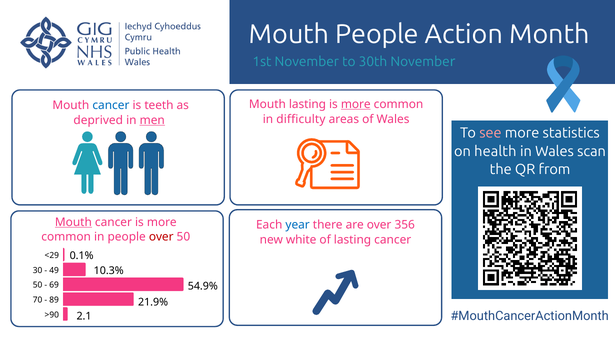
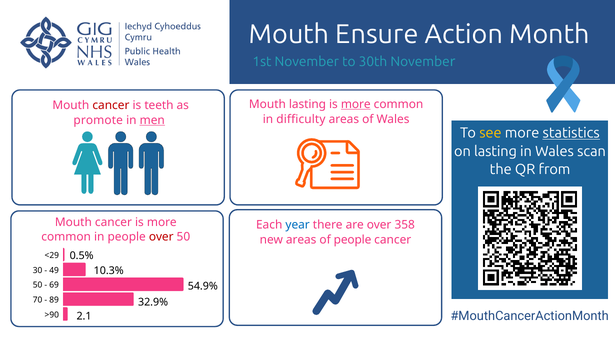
Mouth People: People -> Ensure (377, 34)
cancer colour: blue -> red (111, 105)
deprived: deprived -> promote (98, 120)
see colour: pink -> yellow (490, 133)
statistics underline: none -> present (571, 133)
on health: health -> lasting (495, 151)
Mouth underline: present -> none (73, 222)
356: 356 -> 358 (405, 225)
new white: white -> areas (301, 240)
of lasting: lasting -> people (353, 240)
0.1%: 0.1% -> 0.5% (82, 256)
21.9%: 21.9% -> 32.9% (153, 302)
